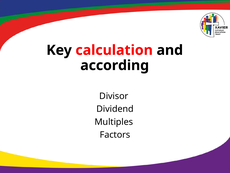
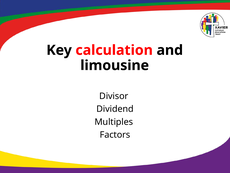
according: according -> limousine (115, 65)
